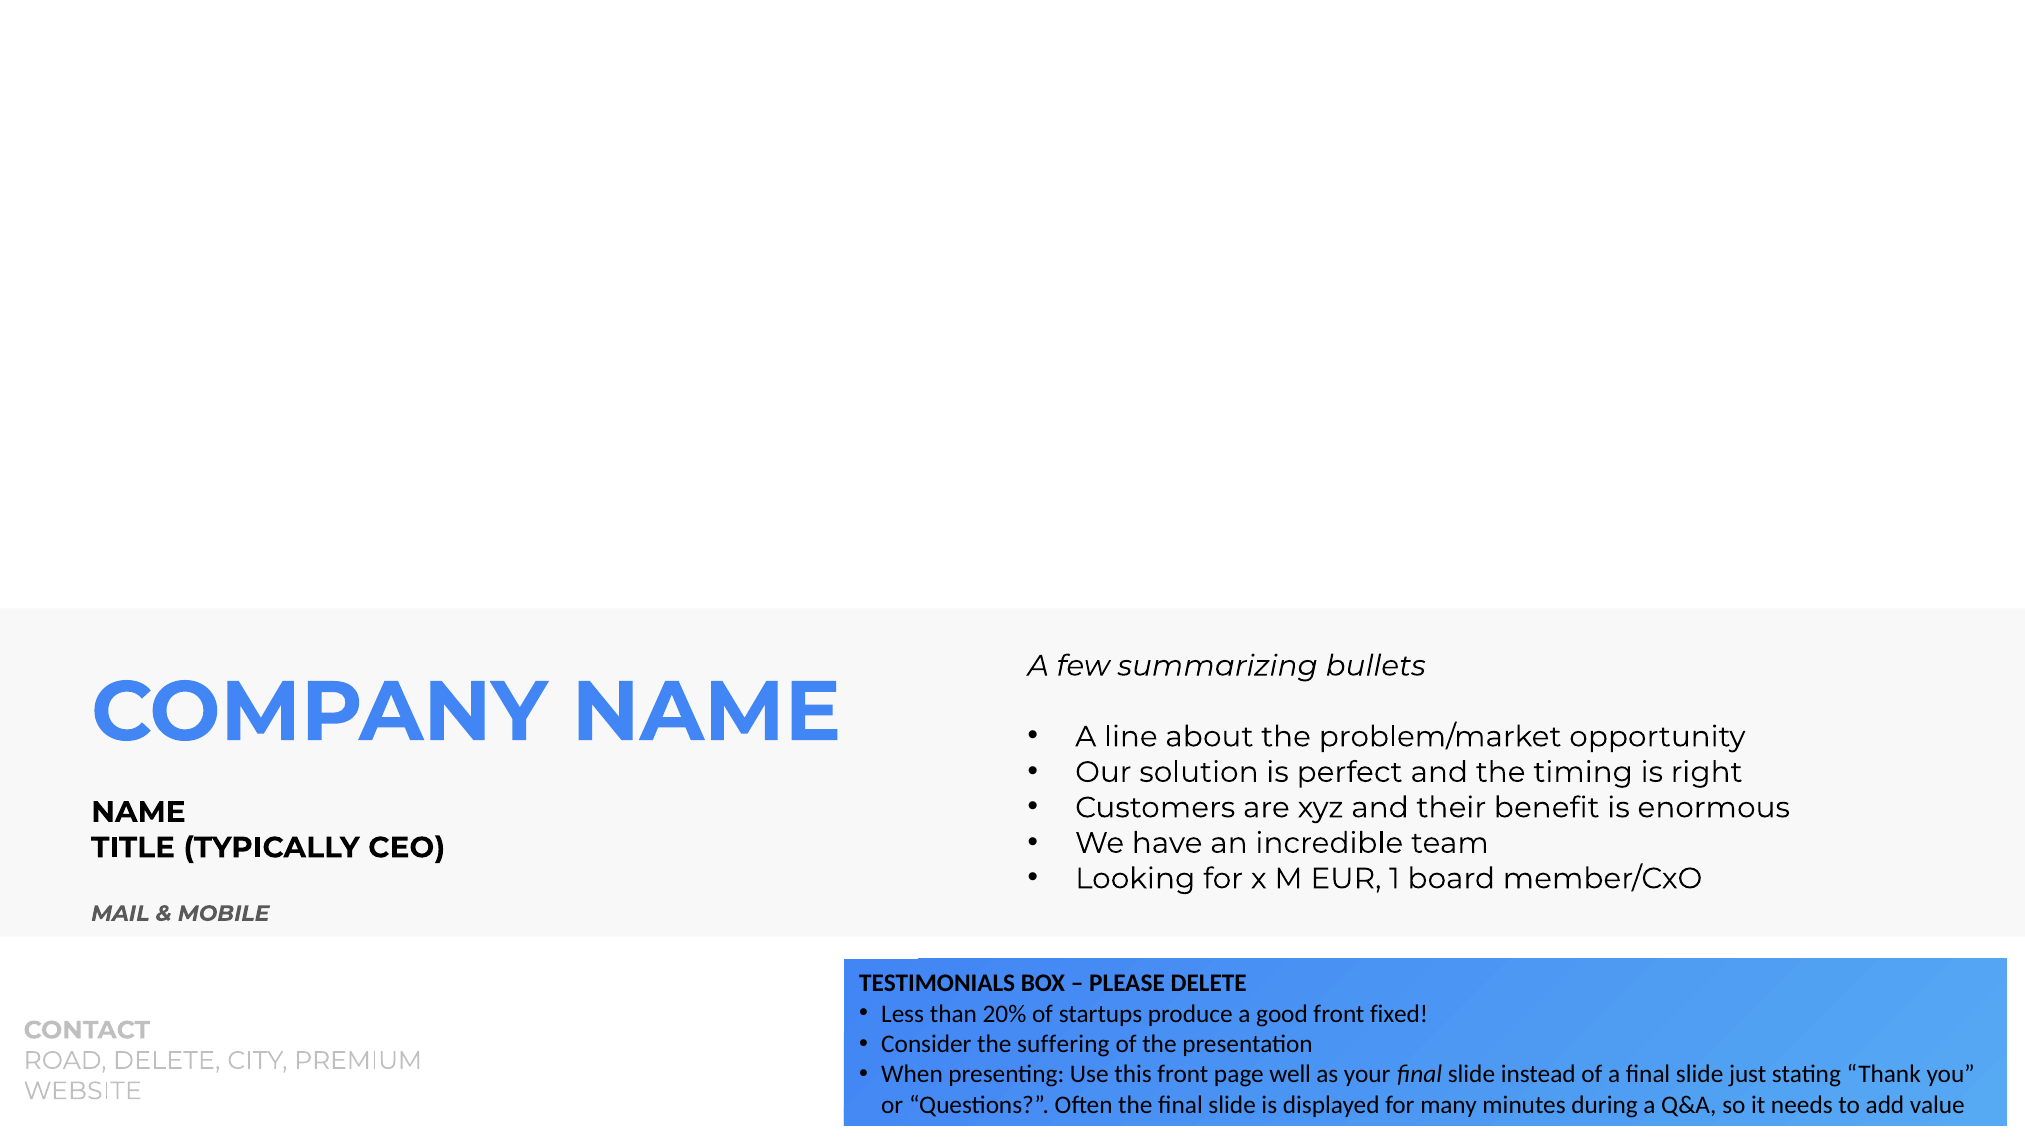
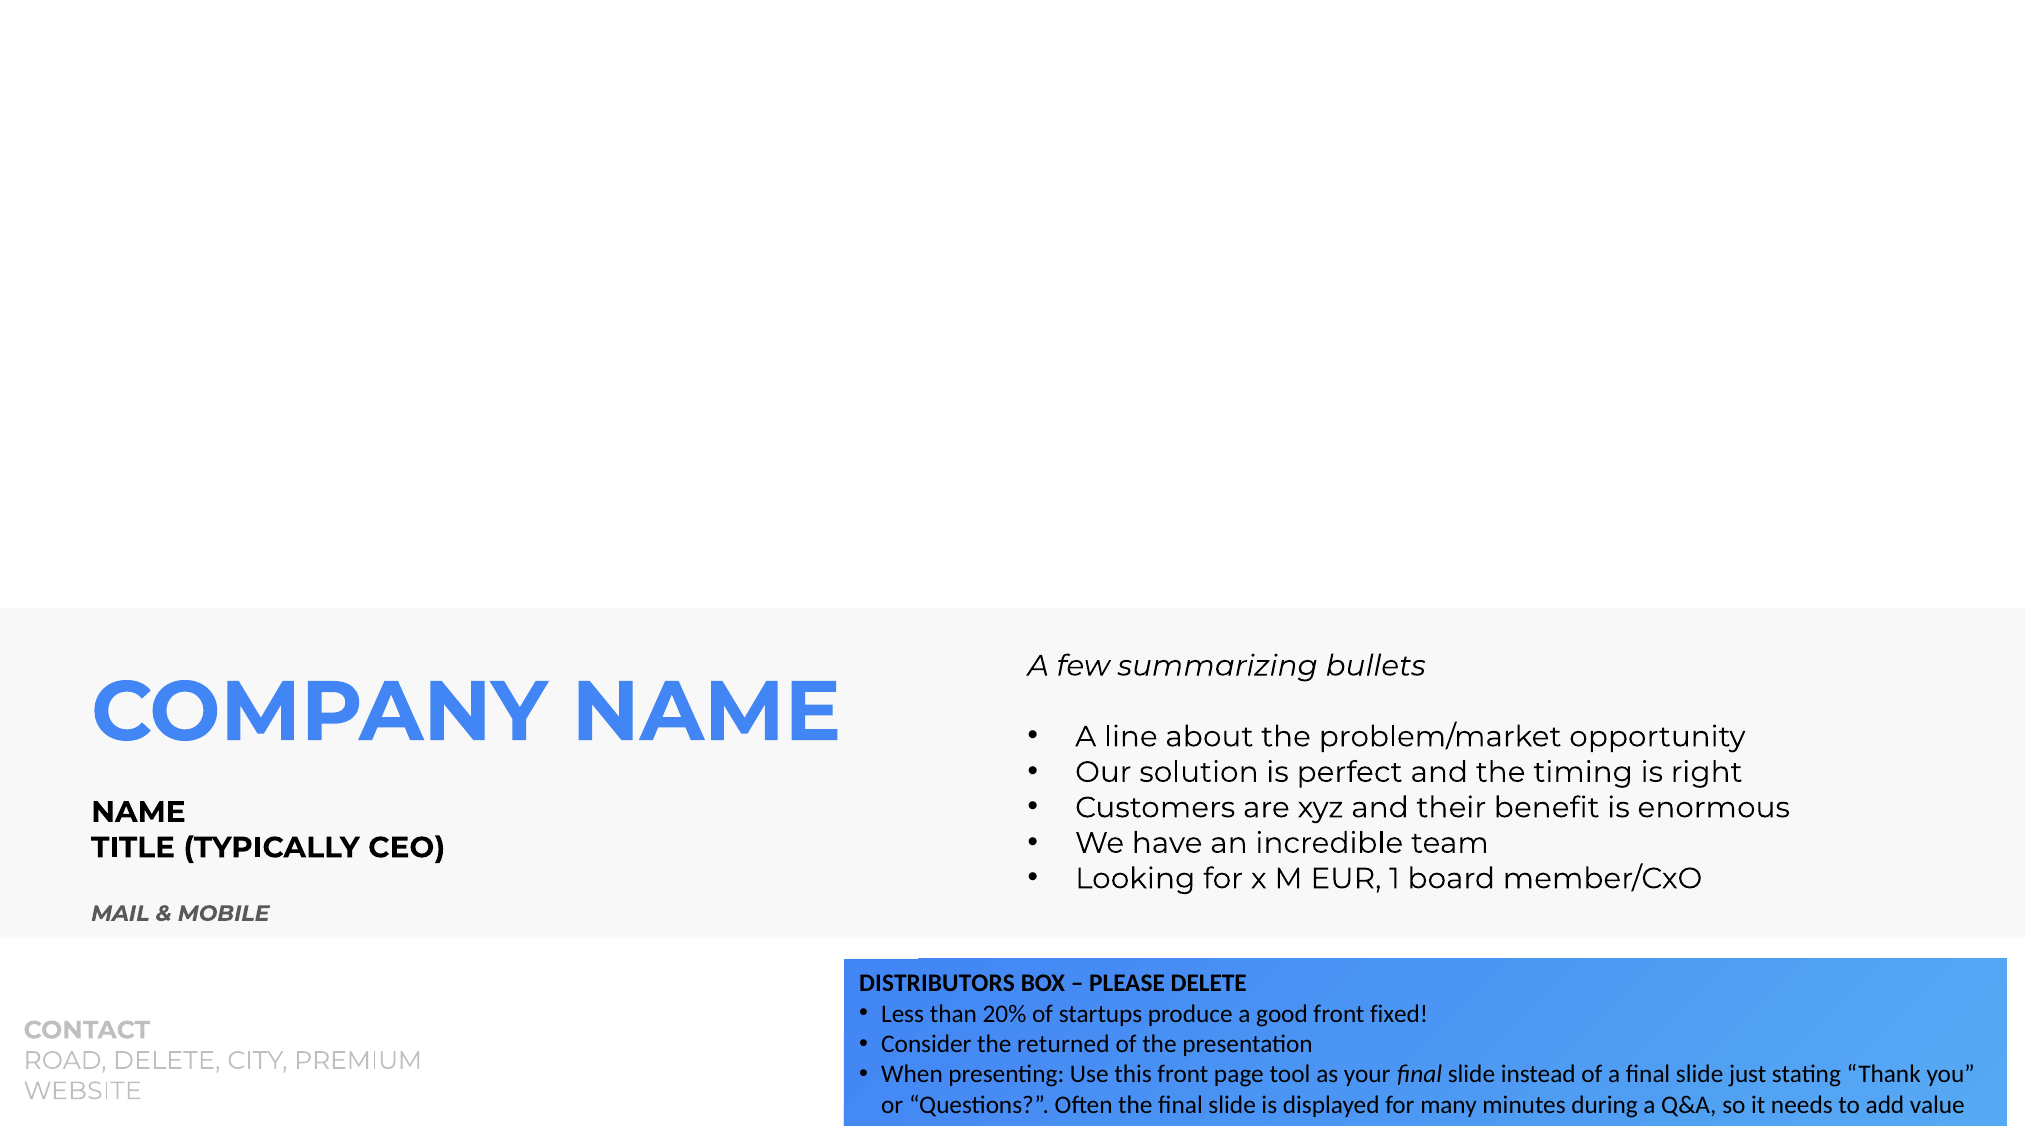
TESTIMONIALS: TESTIMONIALS -> DISTRIBUTORS (937, 983)
suffering: suffering -> returned (1063, 1044)
well: well -> tool (1290, 1075)
